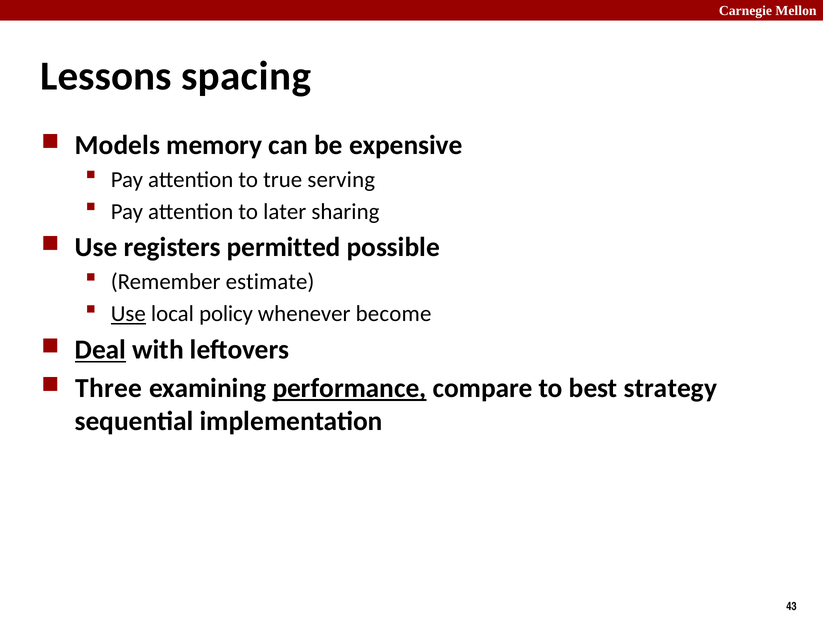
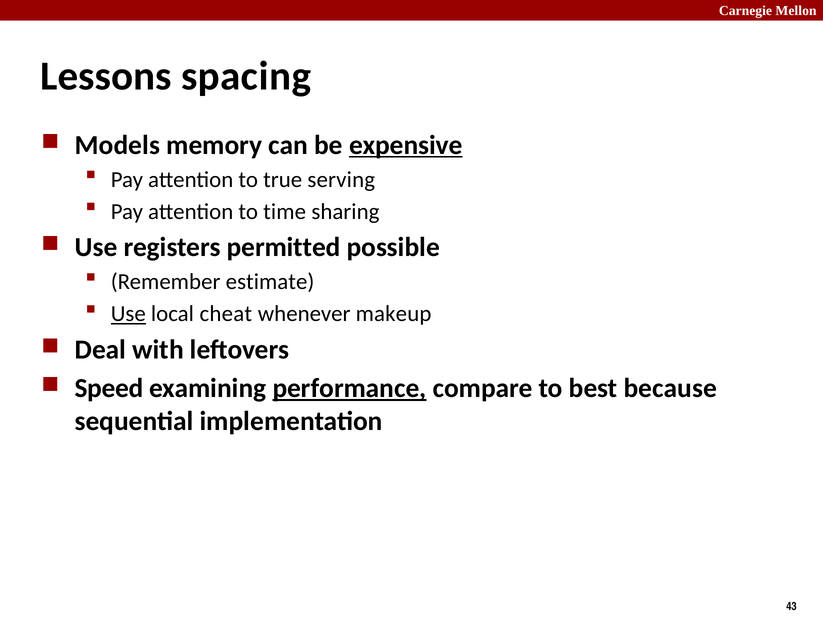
expensive underline: none -> present (406, 145)
later: later -> time (285, 212)
policy: policy -> cheat (226, 314)
become: become -> makeup (394, 314)
Deal underline: present -> none (100, 350)
Three: Three -> Speed (109, 388)
strategy: strategy -> because (670, 388)
